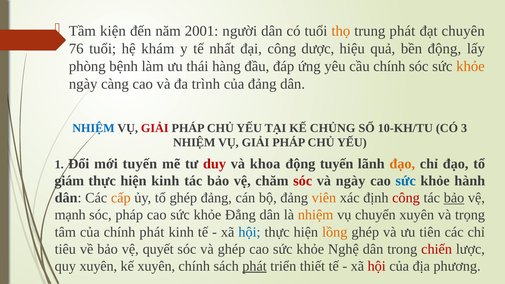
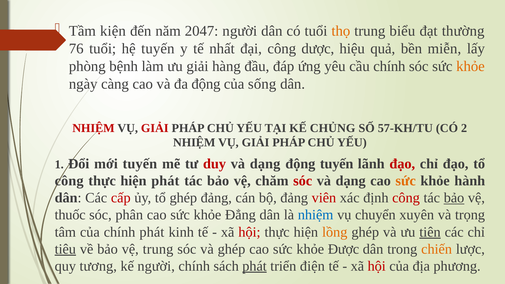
2001: 2001 -> 2047 (202, 31)
trung phát: phát -> biểu (402, 31)
chuyên: chuyên -> thường (463, 31)
hệ khám: khám -> tuyến (158, 49)
bền động: động -> miễn (444, 49)
ưu thái: thái -> giải (197, 66)
đa trình: trình -> động (206, 84)
của đảng: đảng -> sống (262, 84)
NHIỆM colour: blue -> red (93, 128)
10-KH/TU: 10-KH/TU -> 57-KH/TU (405, 128)
3: 3 -> 2 (464, 128)
khoa: khoa -> dạng (265, 164)
đạo colour: orange -> red (402, 164)
giám: giám -> công (69, 181)
hiện kinh: kinh -> phát (165, 181)
ngày: ngày -> dạng (351, 181)
sức colour: blue -> orange (406, 181)
cấp colour: orange -> red (121, 198)
viên colour: orange -> red (324, 198)
mạnh: mạnh -> thuốc (70, 215)
sóc pháp: pháp -> phân (129, 215)
nhiệm colour: orange -> blue (316, 215)
hội colour: blue -> red (249, 232)
tiên underline: none -> present (430, 232)
tiêu underline: none -> present (65, 249)
vệ quyết: quyết -> trung (158, 249)
Nghệ: Nghệ -> Được (343, 249)
chiến colour: red -> orange (437, 249)
quy xuyên: xuyên -> tương (98, 266)
kế xuyên: xuyên -> người (156, 266)
thiết: thiết -> điện (312, 266)
